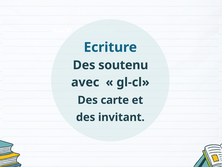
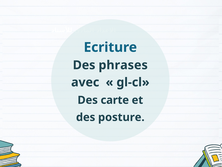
soutenu: soutenu -> phrases (123, 65)
invitant: invitant -> posture (121, 117)
